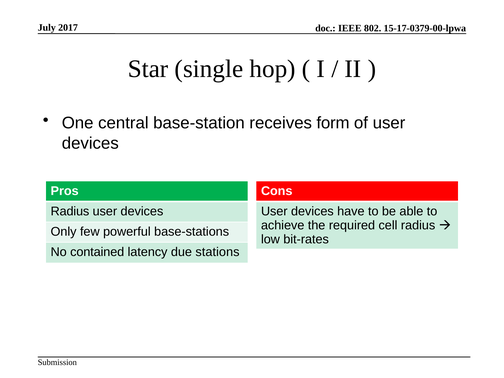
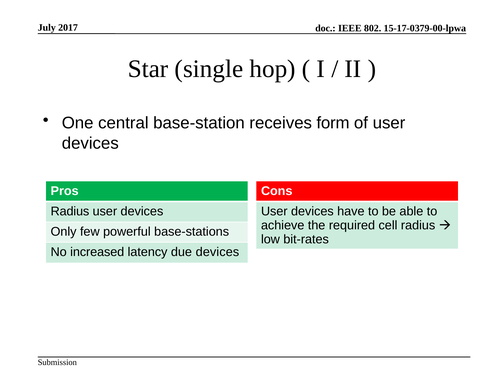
contained: contained -> increased (97, 252)
due stations: stations -> devices (217, 252)
